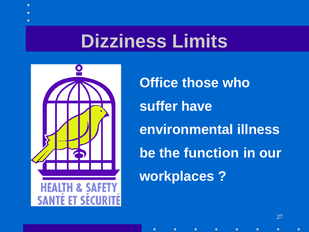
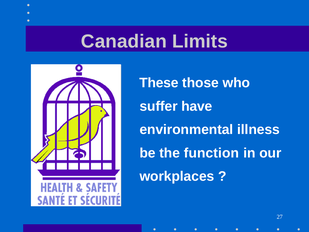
Dizziness: Dizziness -> Canadian (124, 41)
Office: Office -> These (159, 83)
